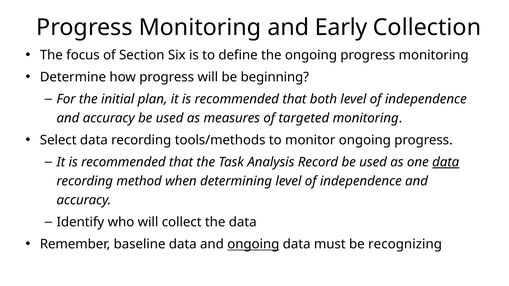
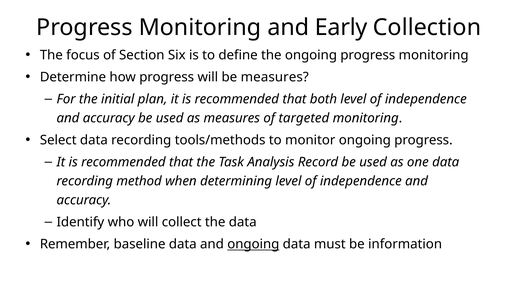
be beginning: beginning -> measures (275, 77)
data underline: present -> none (446, 162)
recognizing: recognizing -> information (405, 245)
